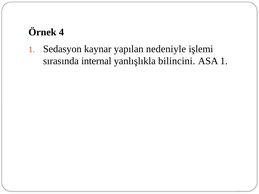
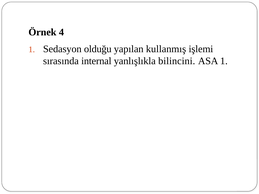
kaynar: kaynar -> olduğu (98, 49)
nedeniyle: nedeniyle -> kullanmış (166, 49)
